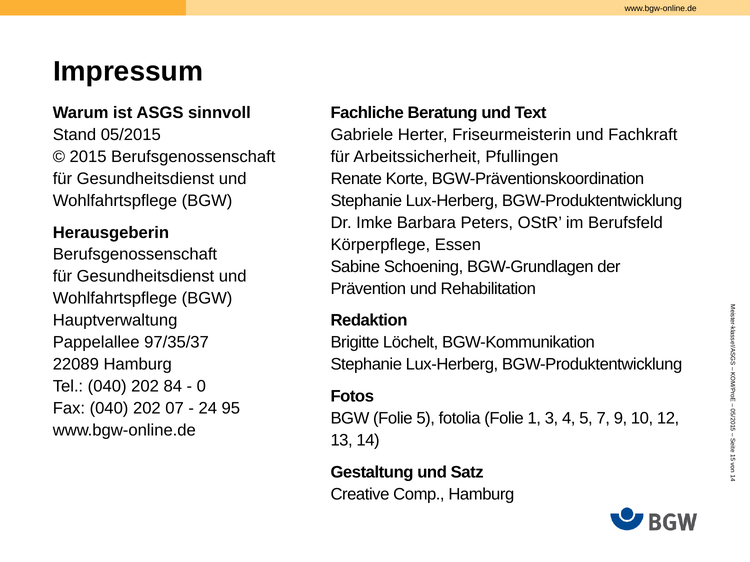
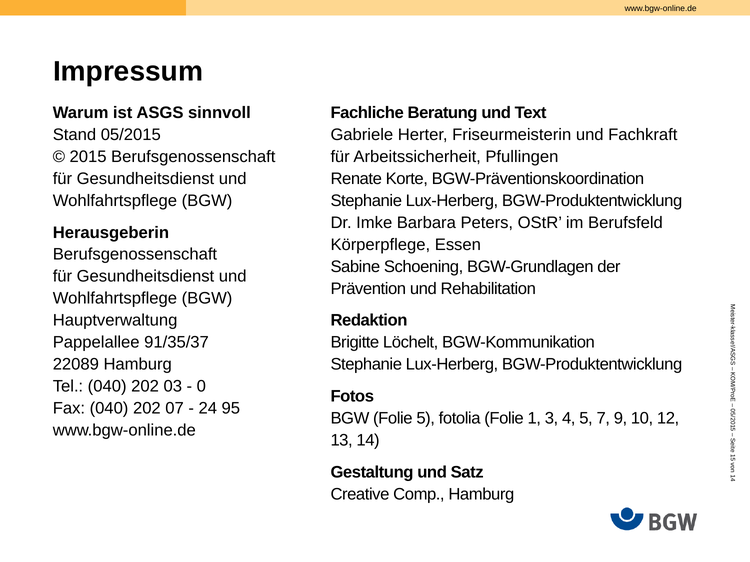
97/35/37: 97/35/37 -> 91/35/37 (177, 343)
84: 84 -> 03 (173, 387)
